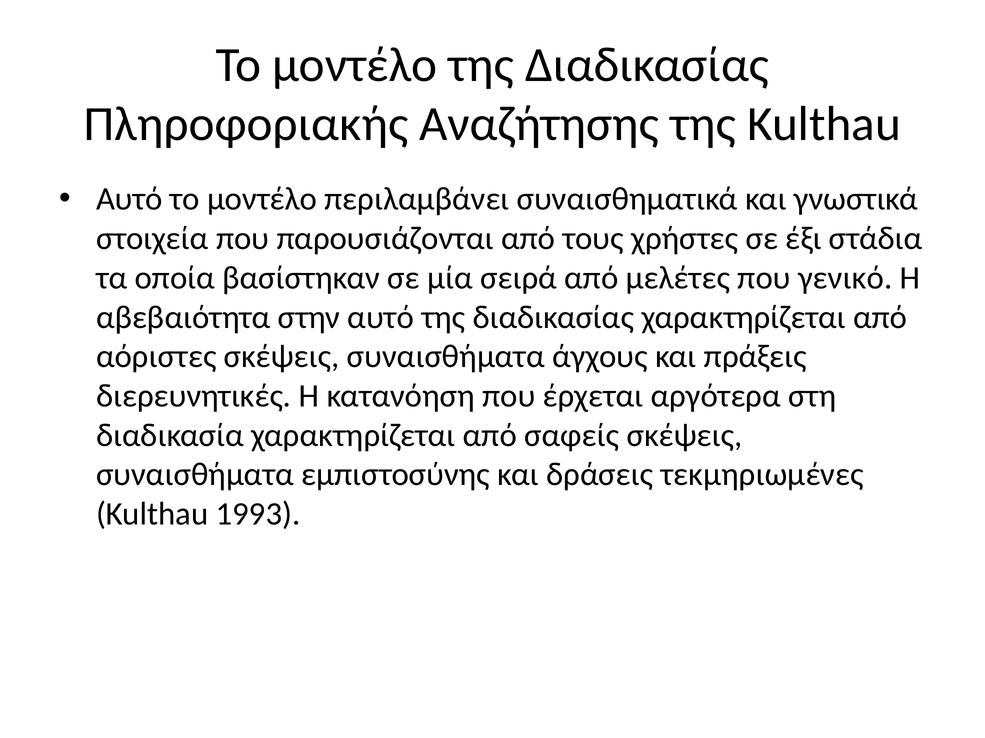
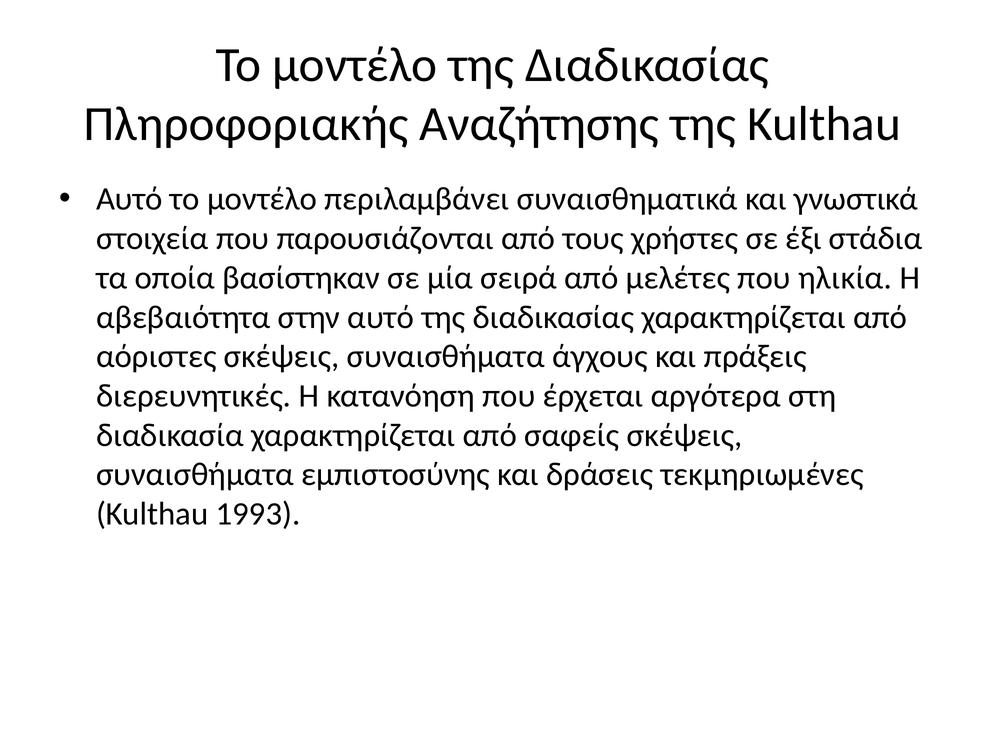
γενικό: γενικό -> ηλικία (845, 278)
